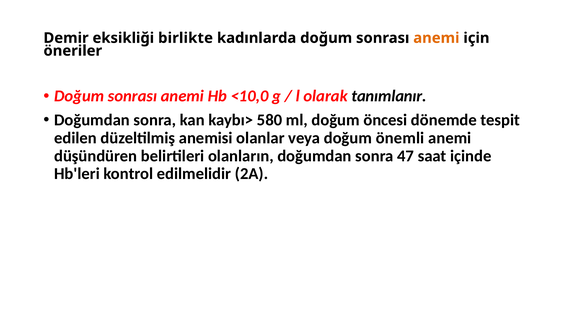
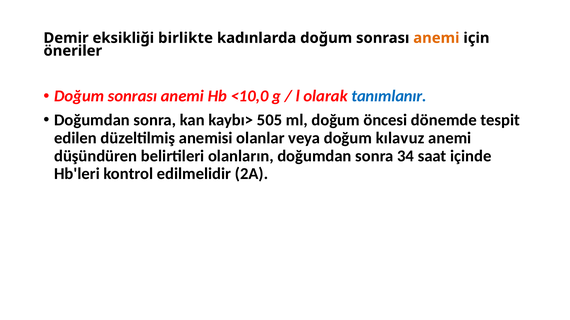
tanımlanır colour: black -> blue (389, 96)
580: 580 -> 505 (270, 120)
önemli: önemli -> kılavuz (400, 138)
47: 47 -> 34 (406, 156)
